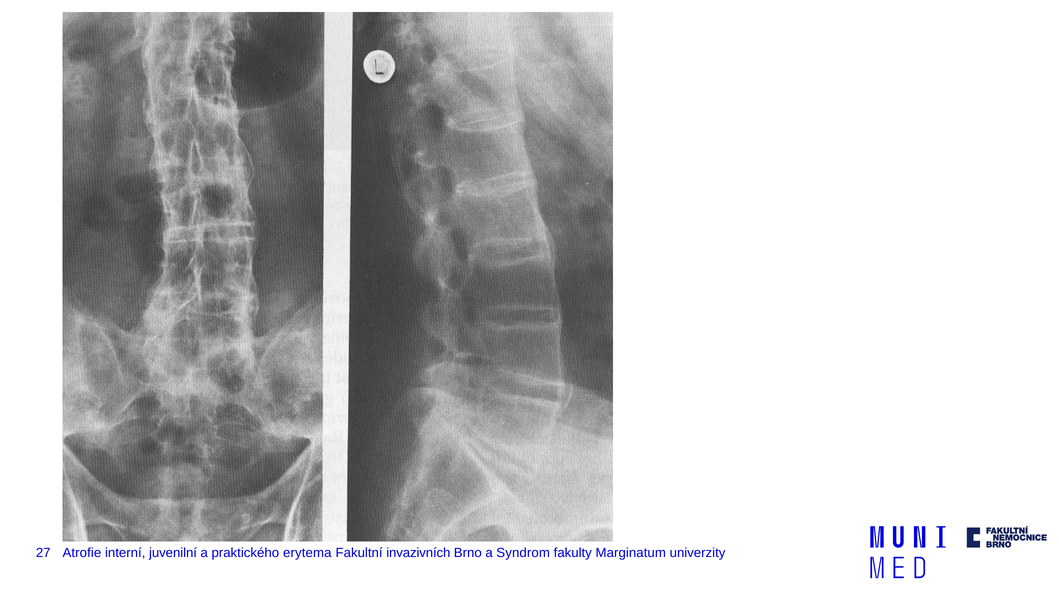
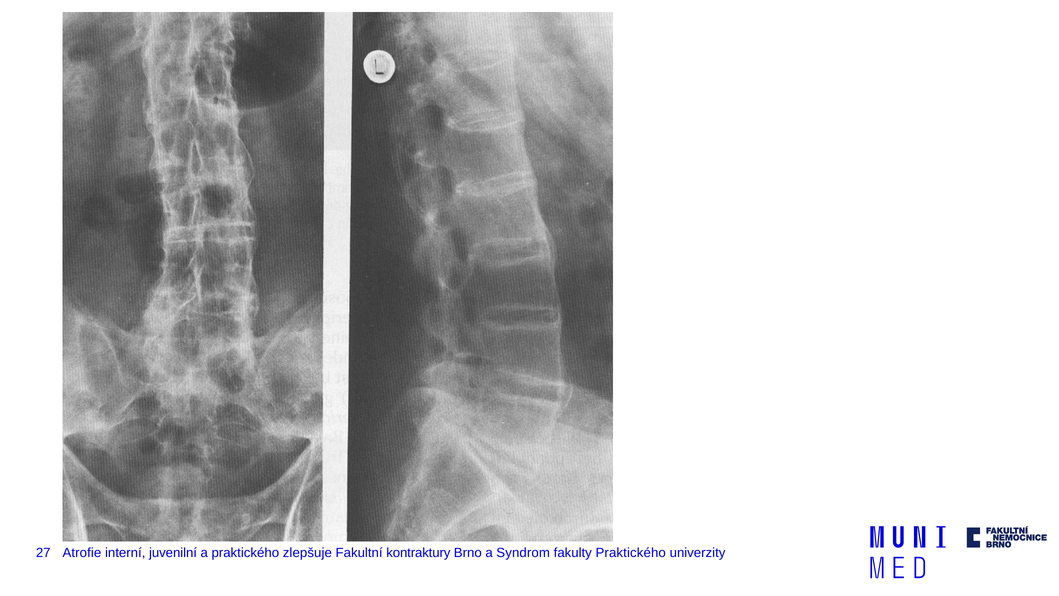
erytema: erytema -> zlepšuje (307, 553)
invazivních: invazivních -> kontraktury (418, 553)
fakulty Marginatum: Marginatum -> Praktického (631, 553)
